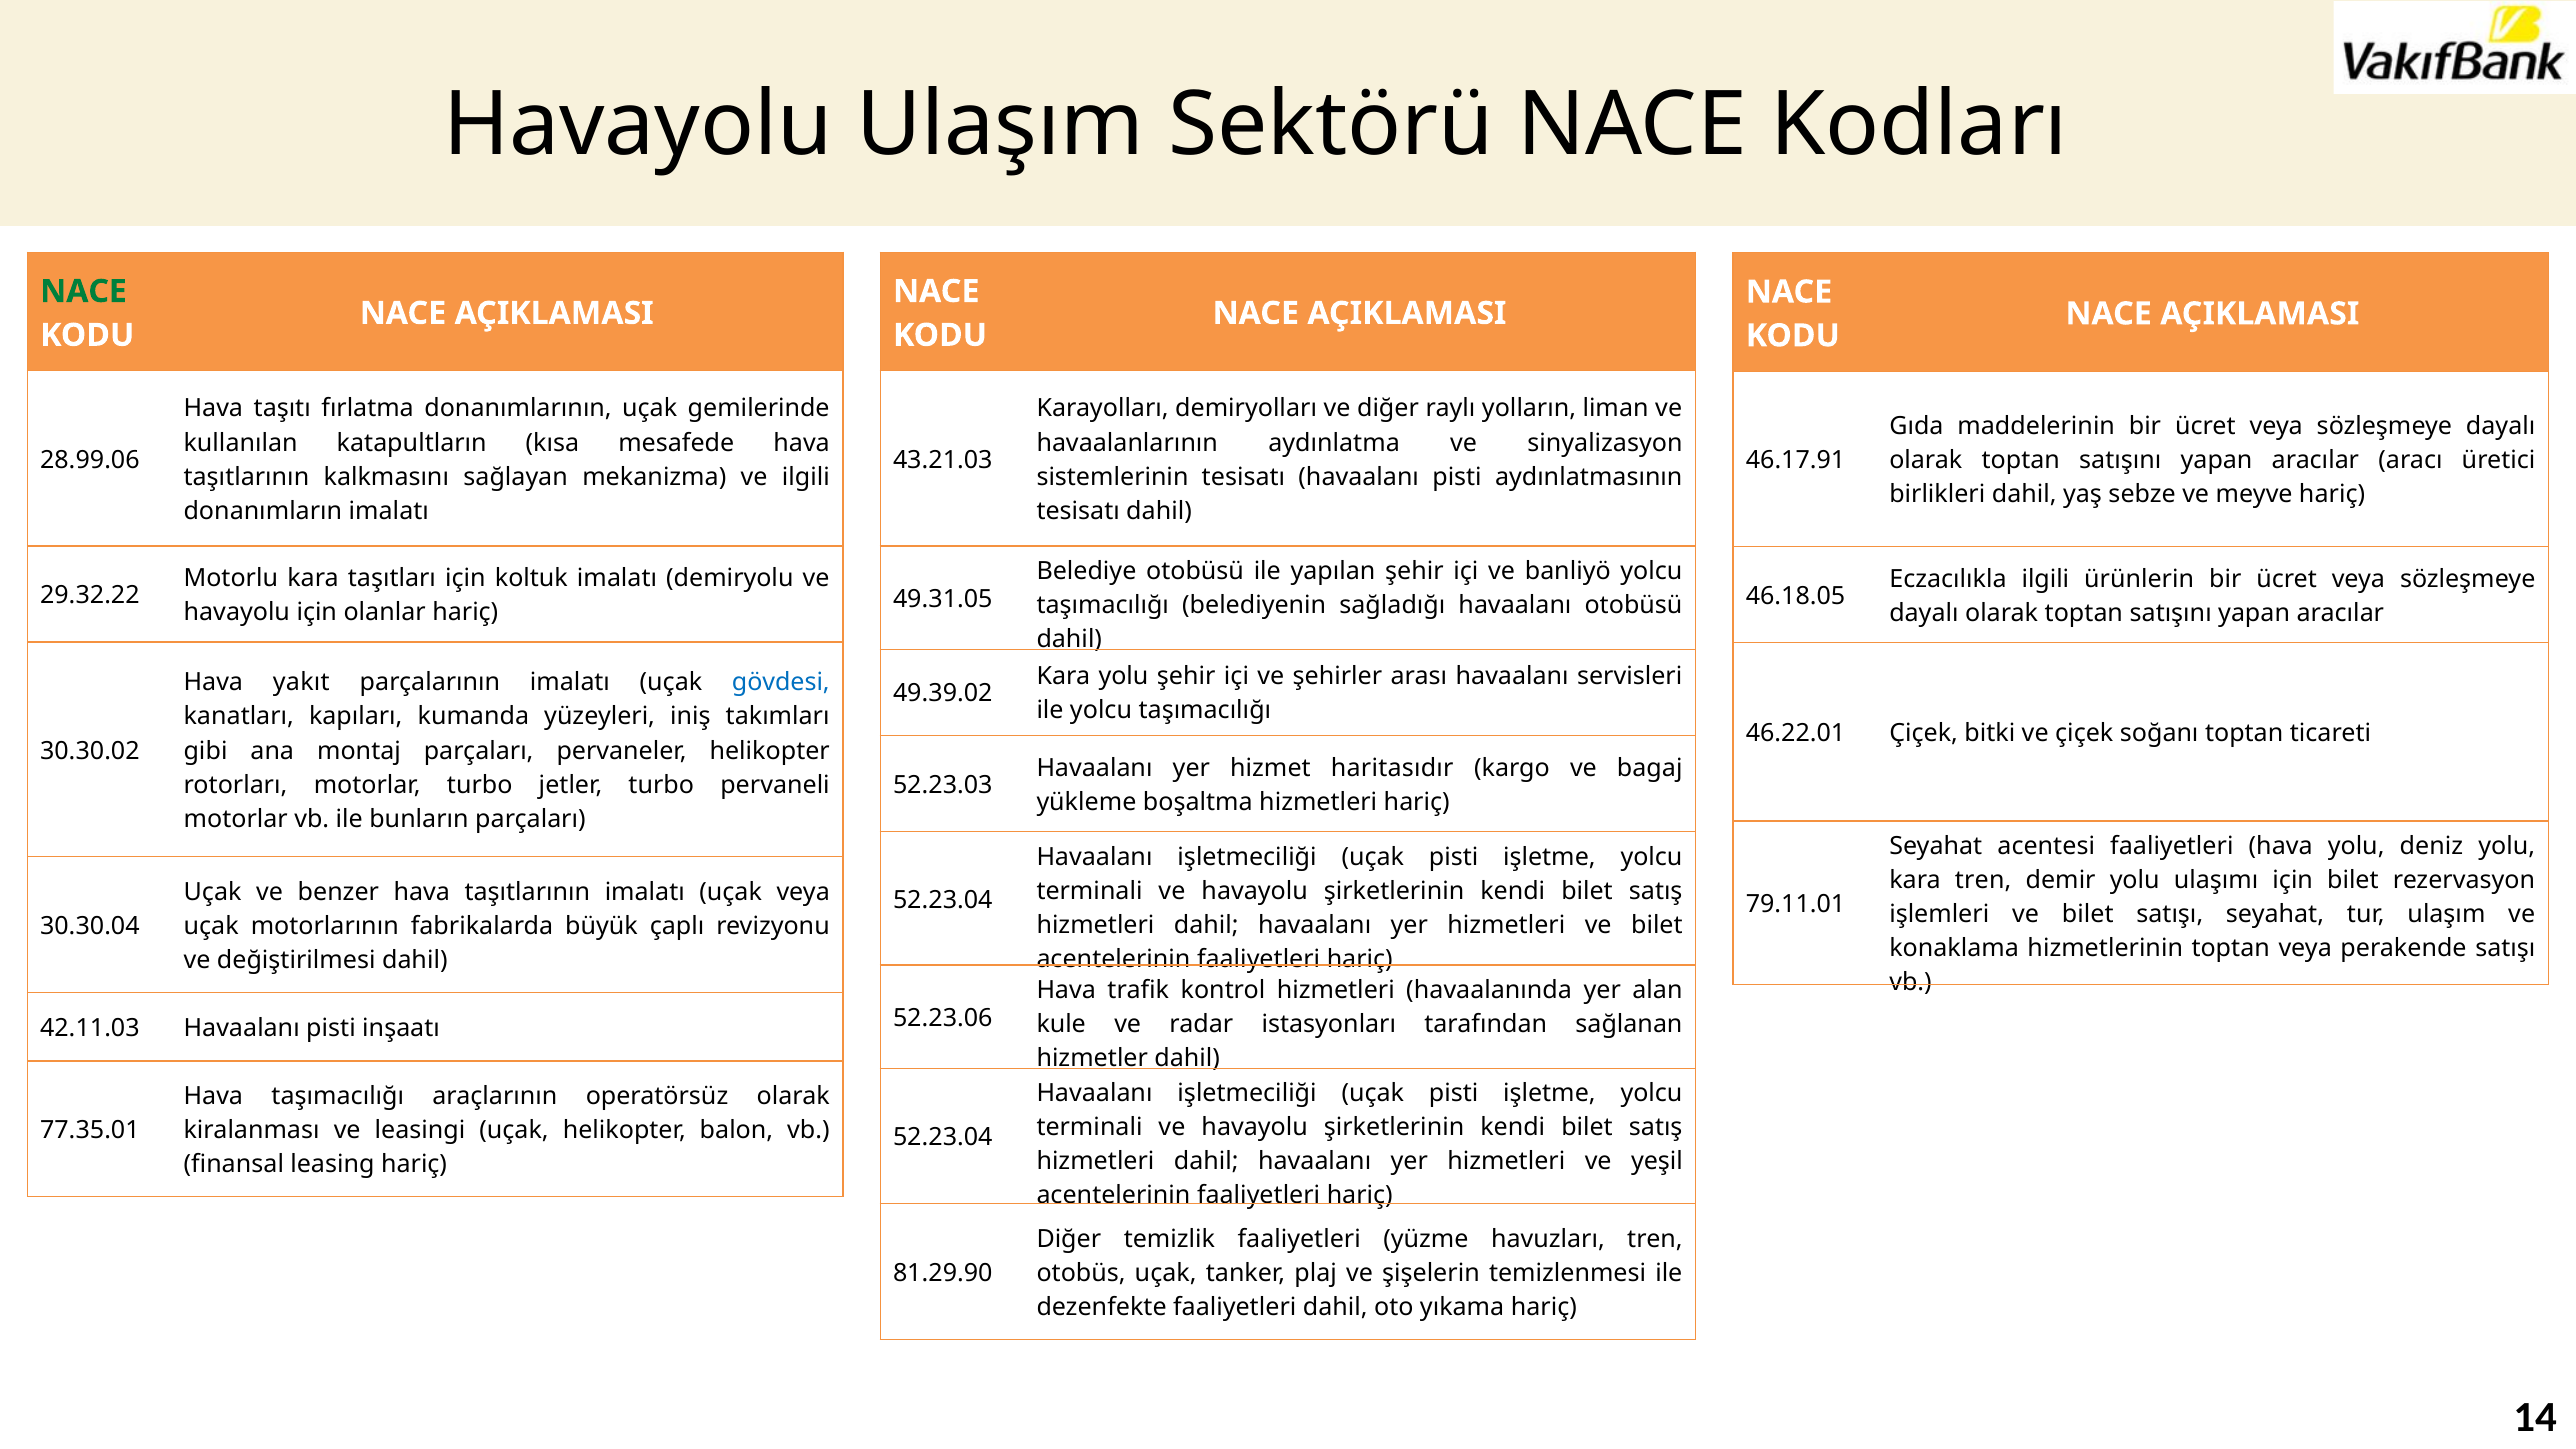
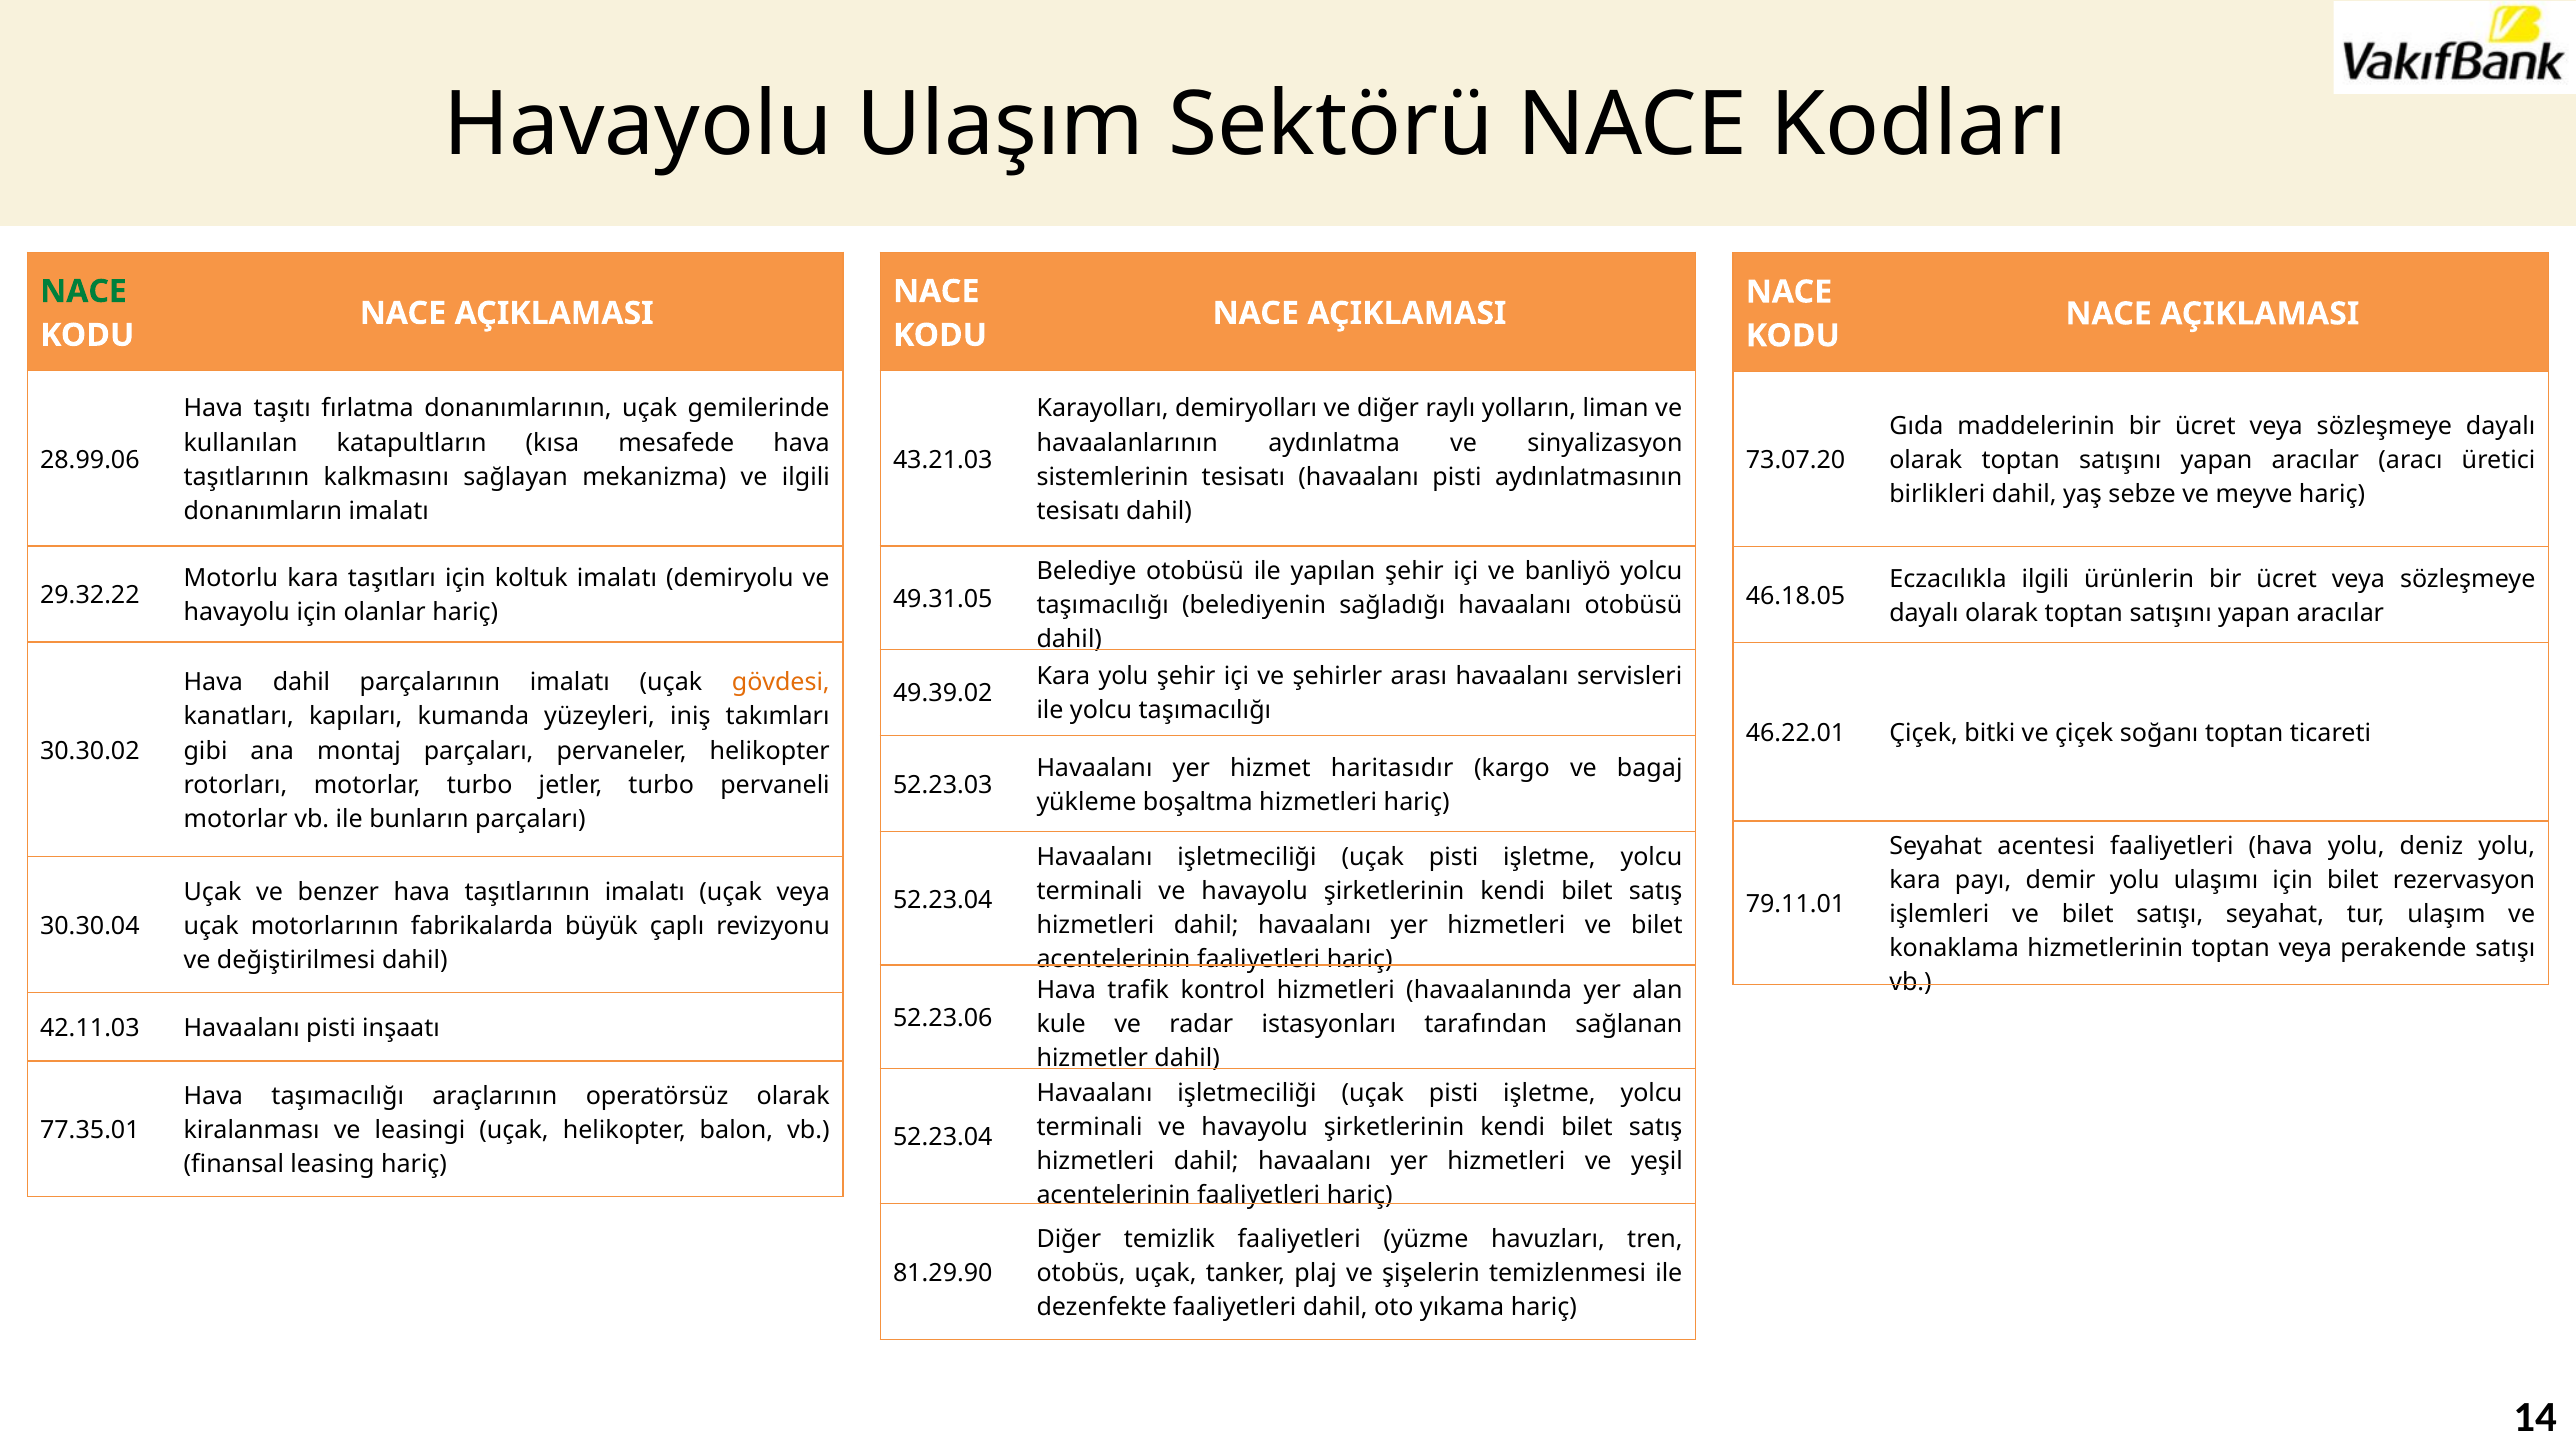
46.17.91: 46.17.91 -> 73.07.20 (1796, 460)
Hava yakıt: yakıt -> dahil (301, 683)
gövdesi colour: blue -> orange (781, 683)
kara tren: tren -> payı (1983, 880)
